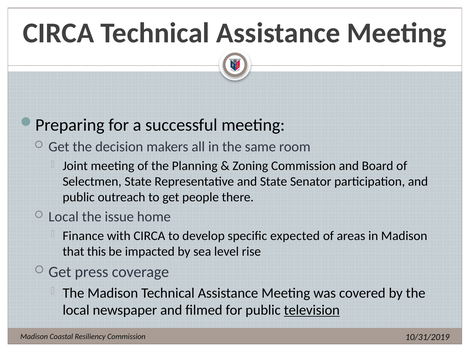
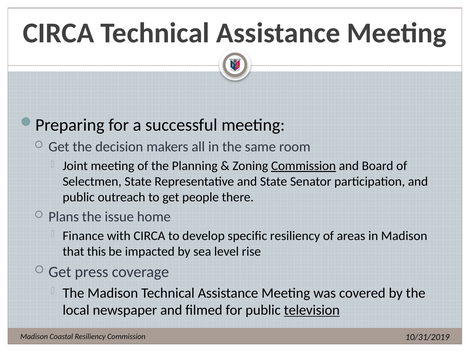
Commission underline: none -> present (304, 166)
Local: Local -> Plans (64, 217)
specific expected: expected -> resiliency (295, 236)
